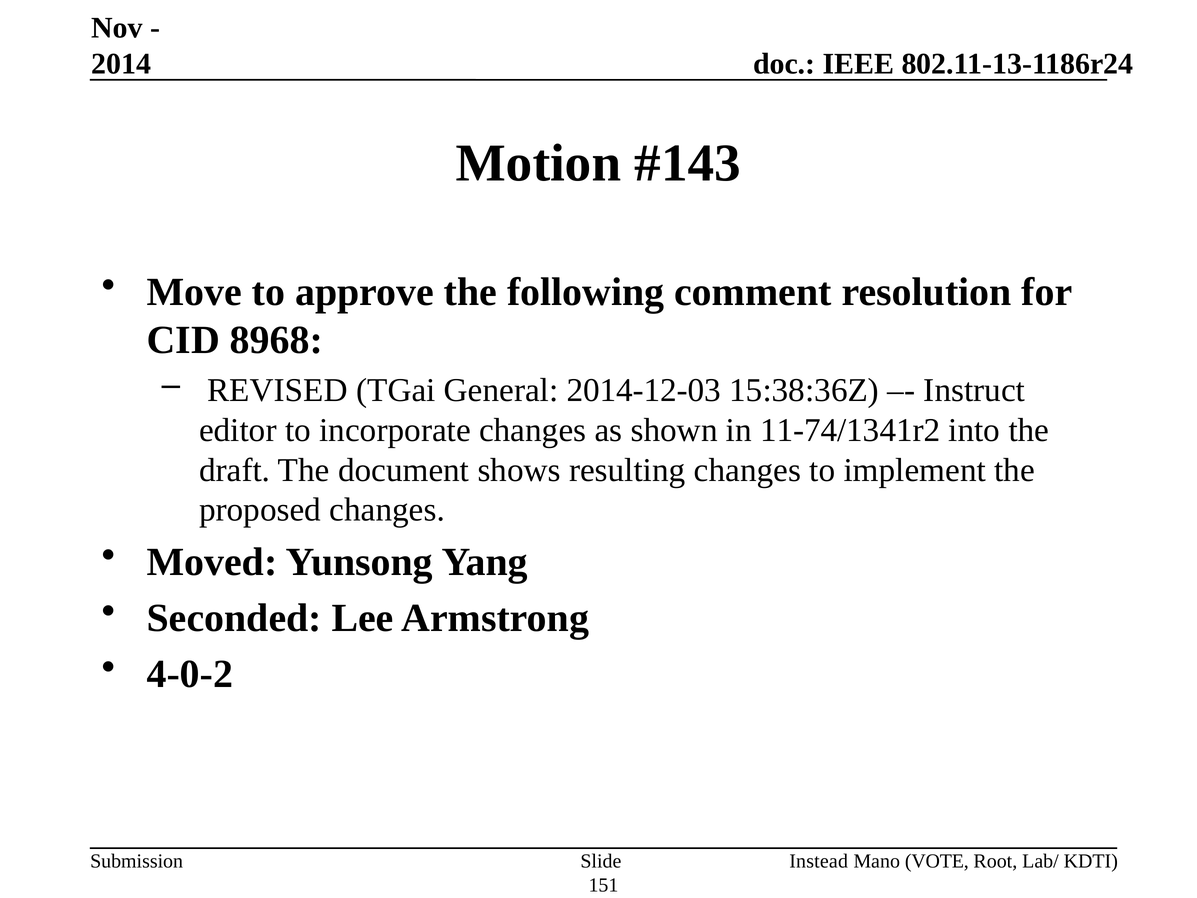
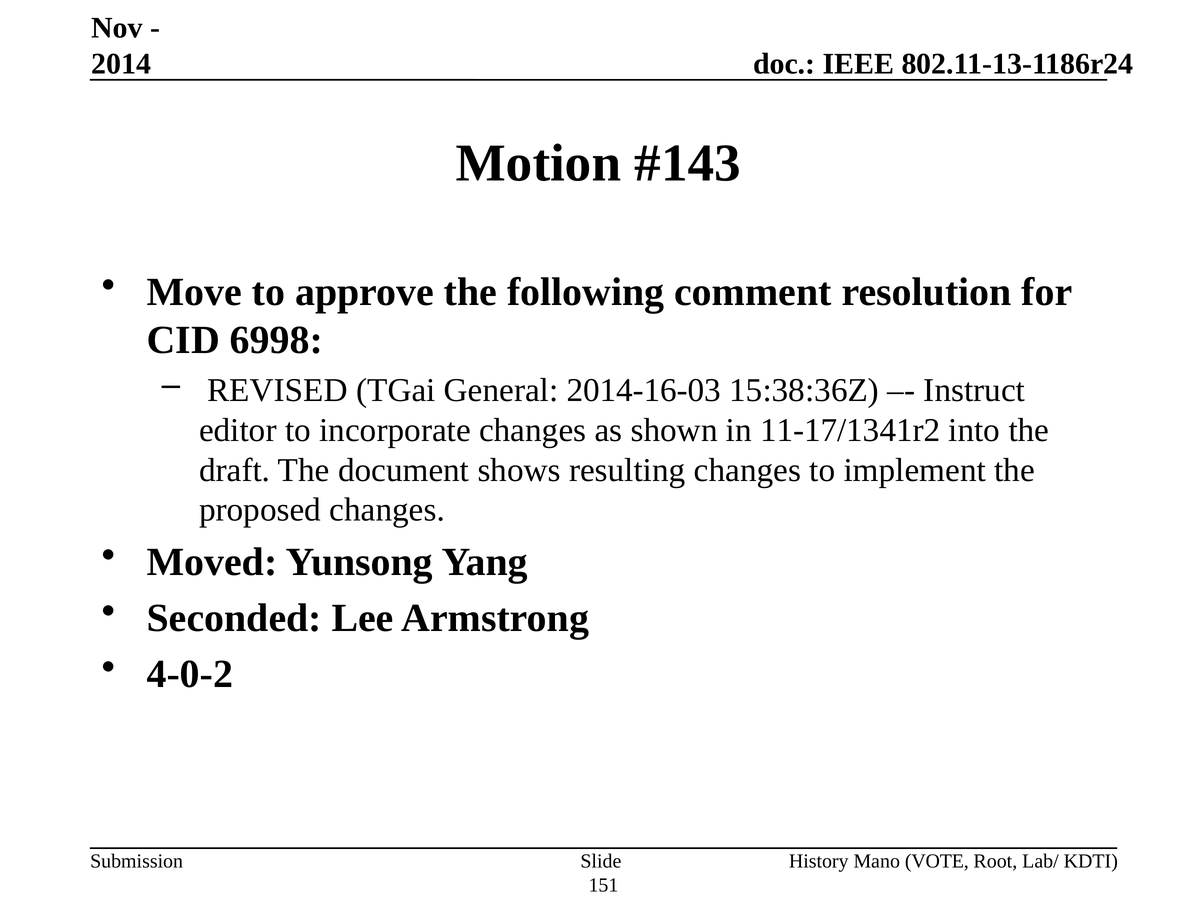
8968: 8968 -> 6998 (276, 340)
2014-12-03: 2014-12-03 -> 2014-16-03 (644, 390)
11-74/1341r2: 11-74/1341r2 -> 11-17/1341r2 (850, 430)
Instead: Instead -> History (819, 861)
